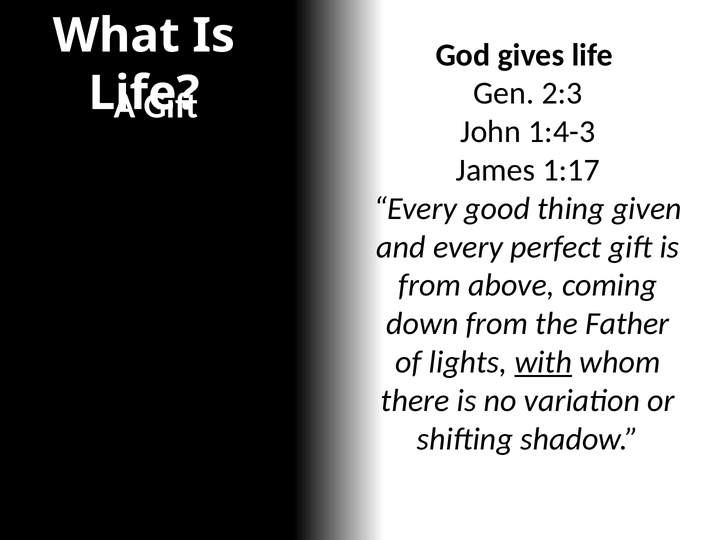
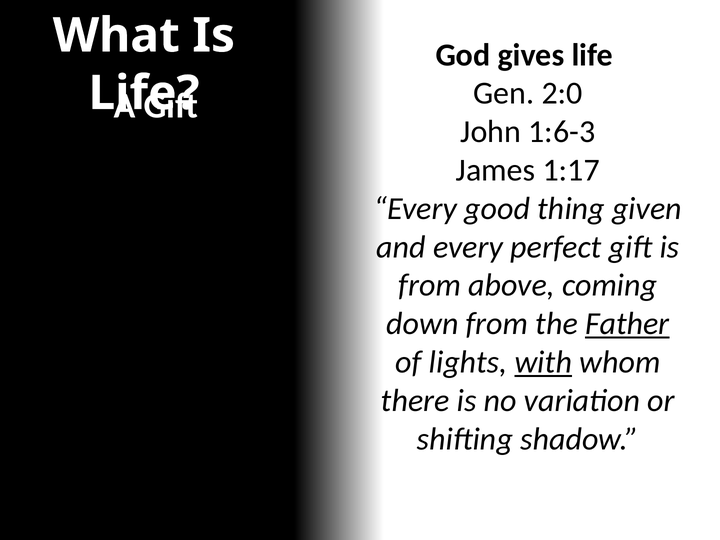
2:3: 2:3 -> 2:0 (562, 93)
1:4-3: 1:4-3 -> 1:6-3 (562, 132)
Father underline: none -> present (627, 324)
